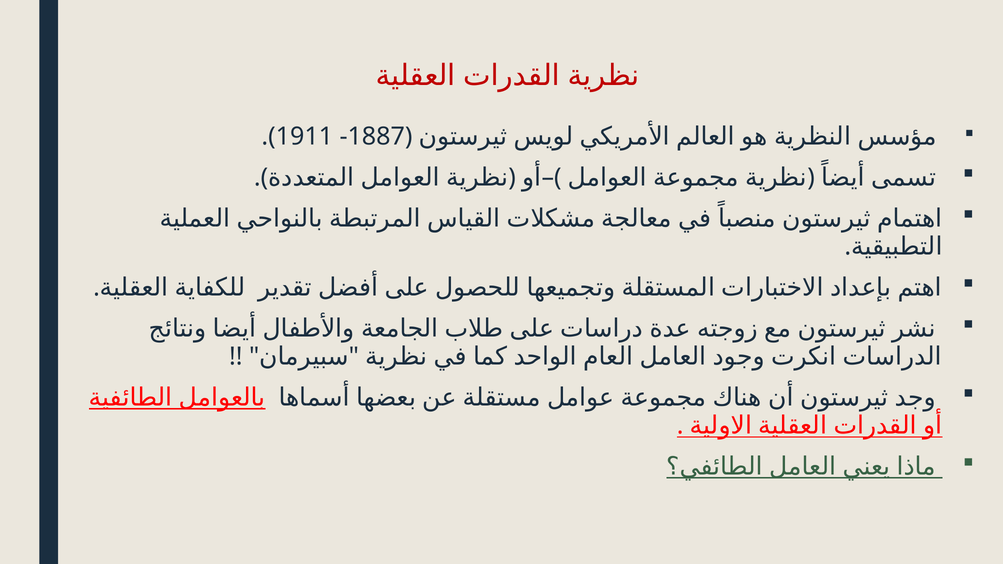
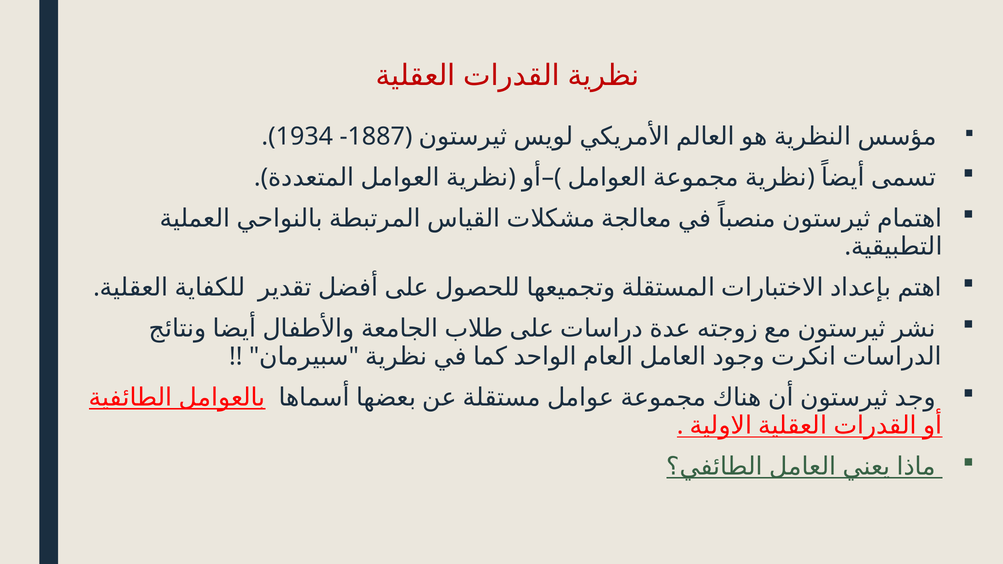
1911: 1911 -> 1934 (304, 137)
